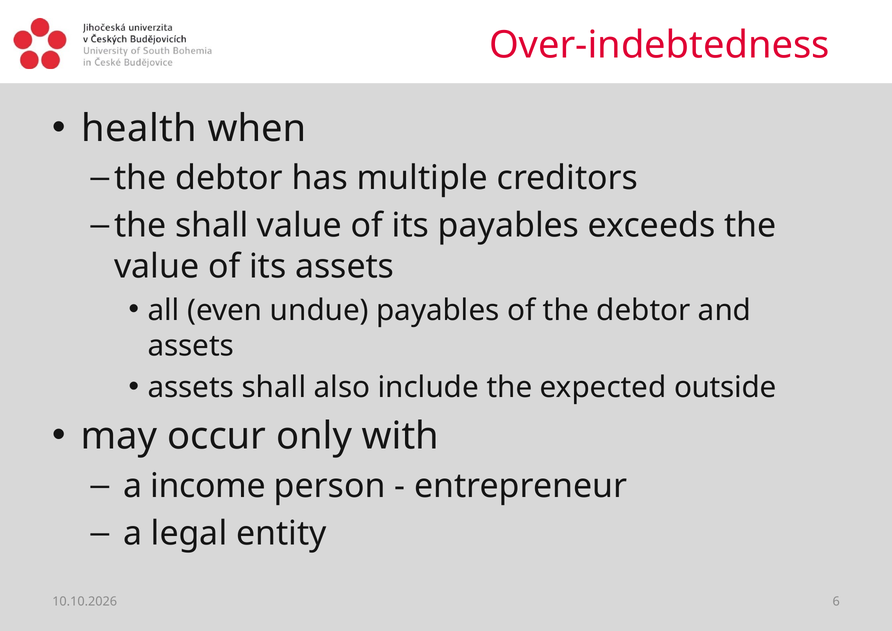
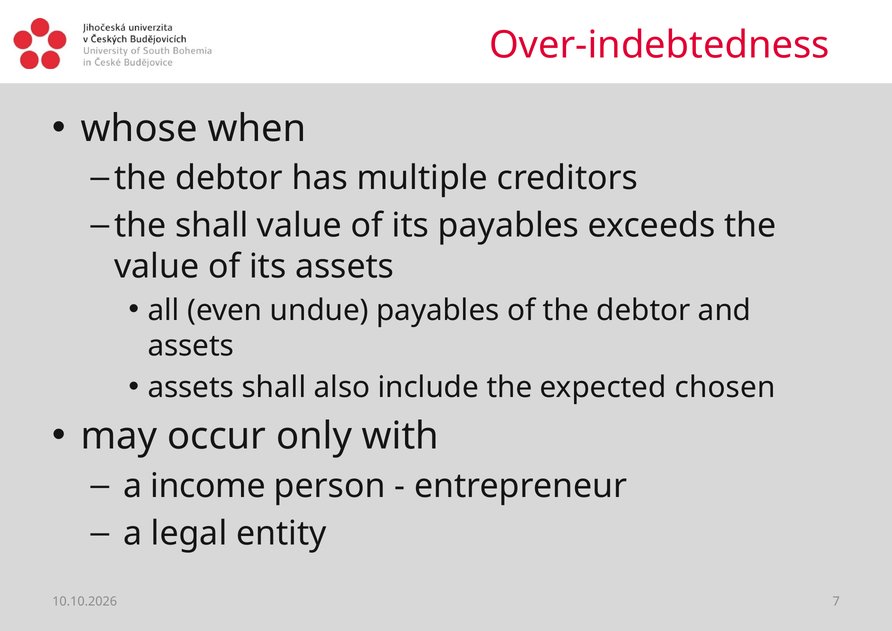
health: health -> whose (139, 128)
outside: outside -> chosen (725, 387)
6: 6 -> 7 (836, 601)
